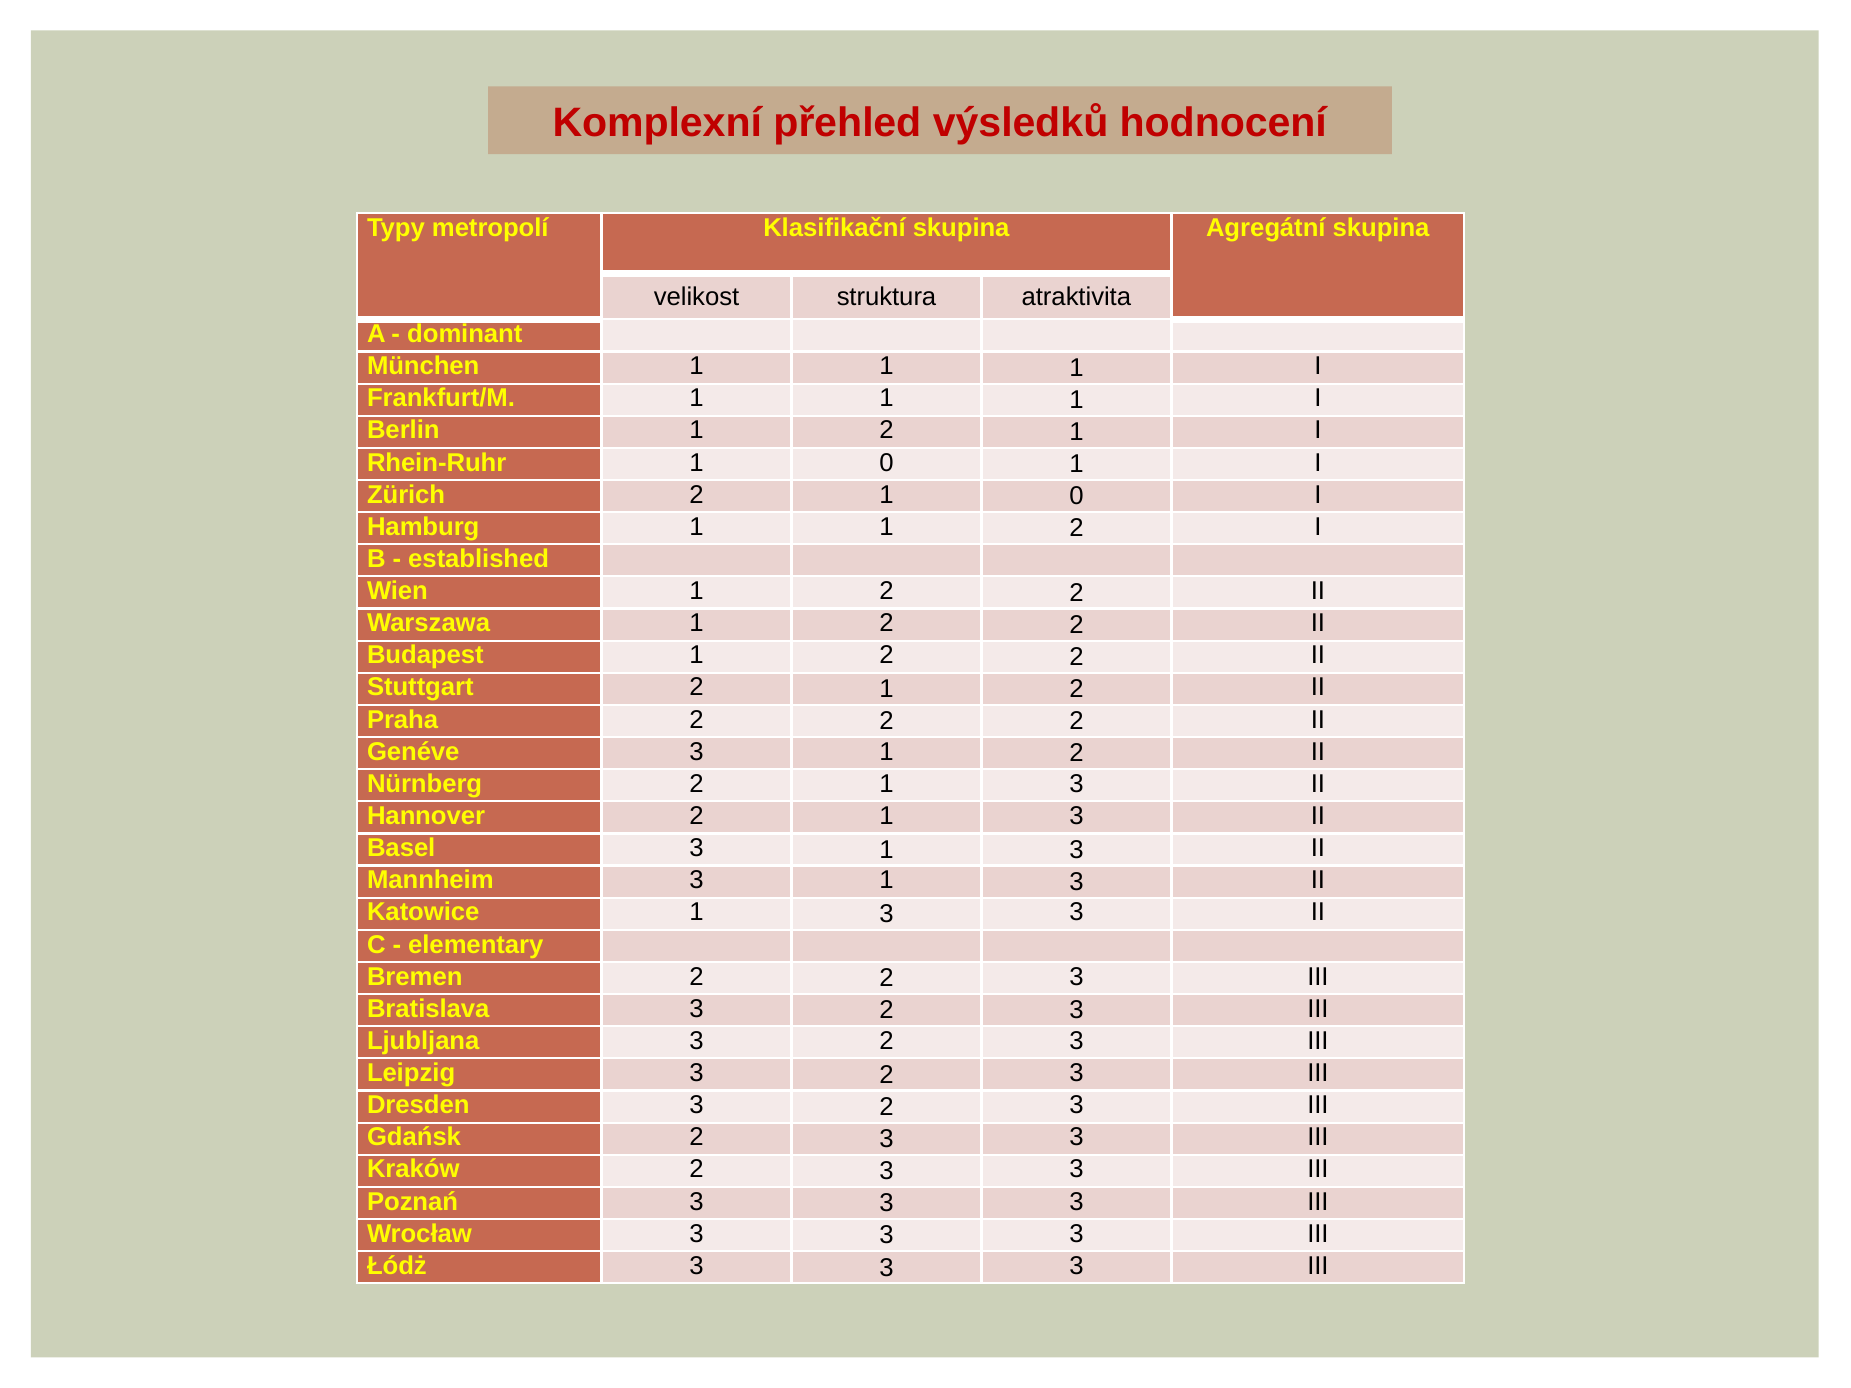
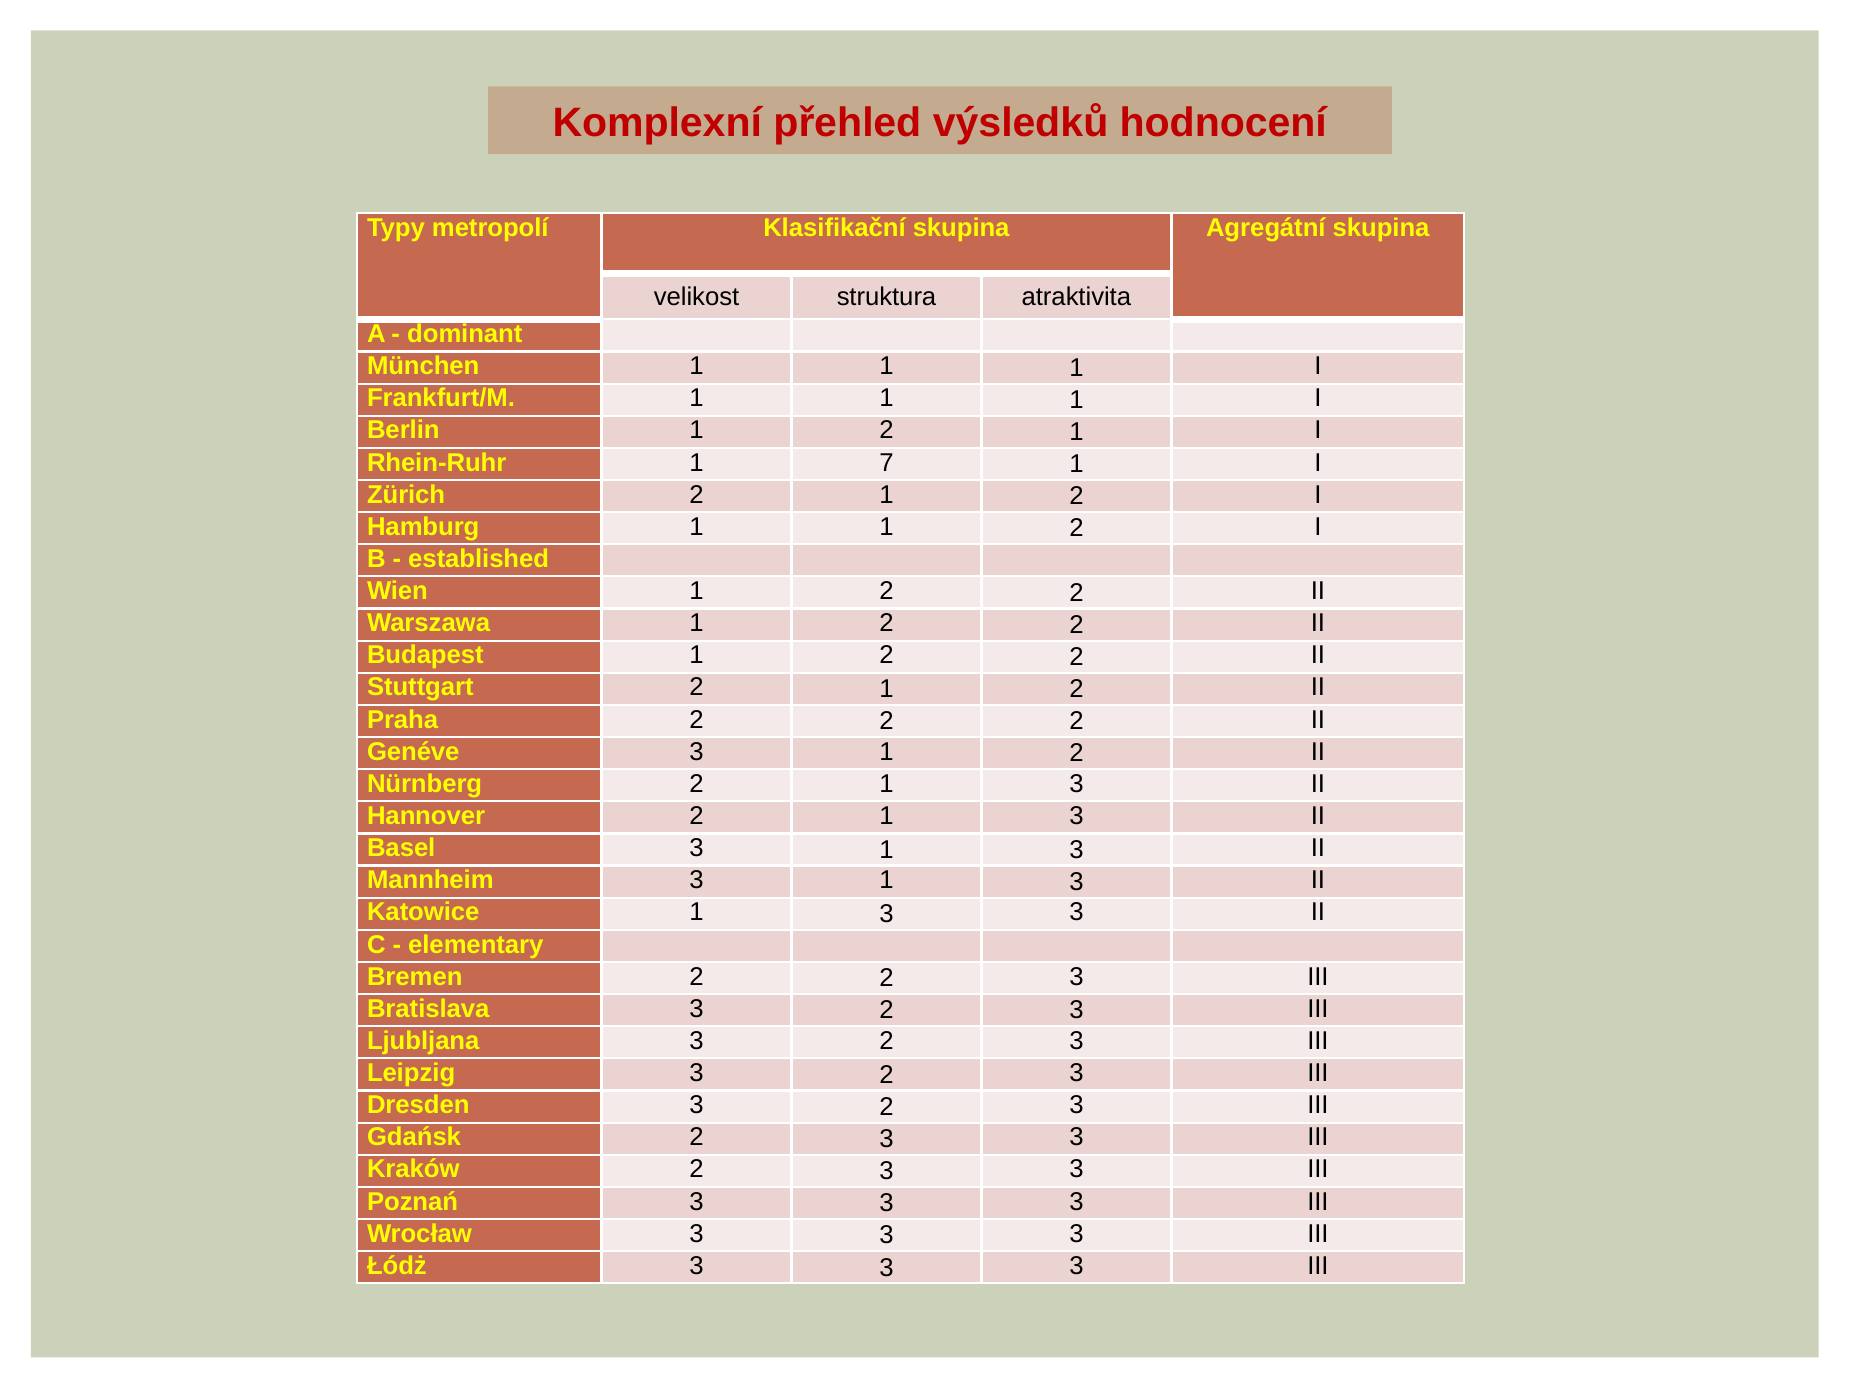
Rhein-Ruhr 1 0: 0 -> 7 (887, 463)
Zürich 2 1 0: 0 -> 2 (1077, 496)
